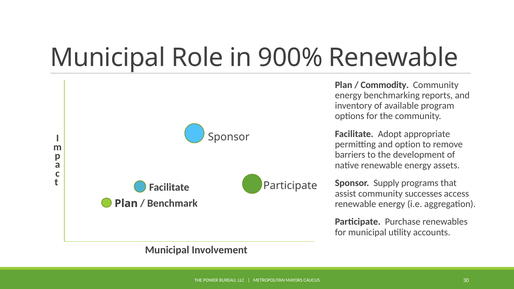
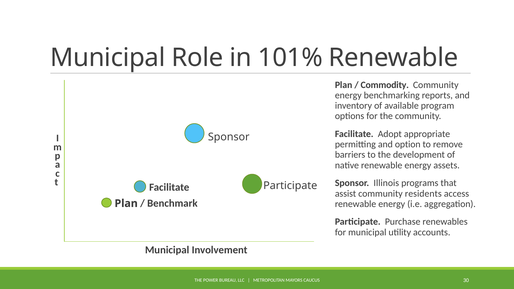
900%: 900% -> 101% (290, 58)
Supply: Supply -> Illinois (386, 183)
successes: successes -> residents (423, 194)
